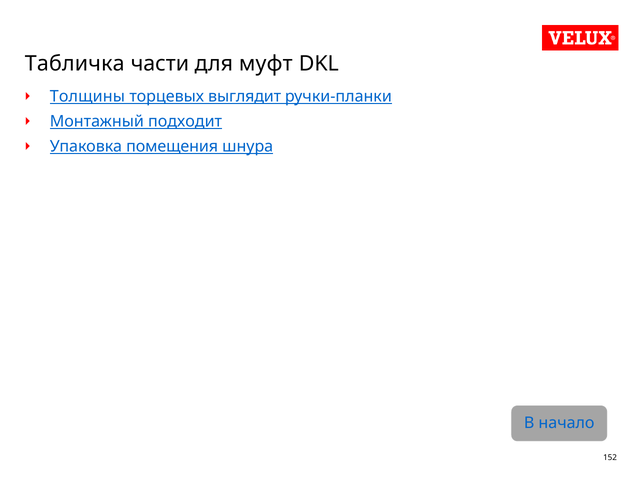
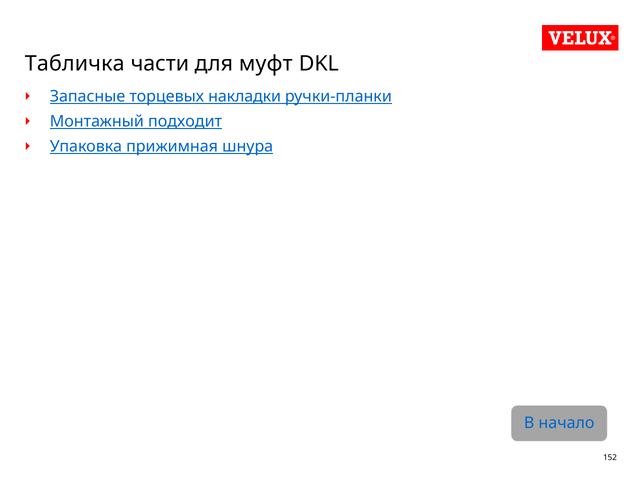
Толщины: Толщины -> Запасные (88, 96)
выглядит: выглядит -> накладки (245, 96)
помещения: помещения -> прижимная (172, 146)
